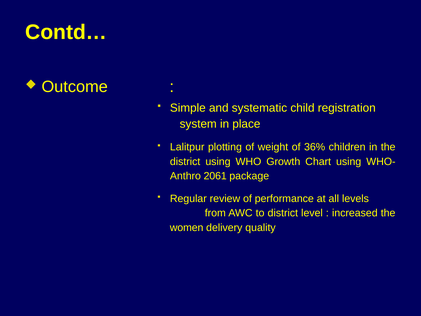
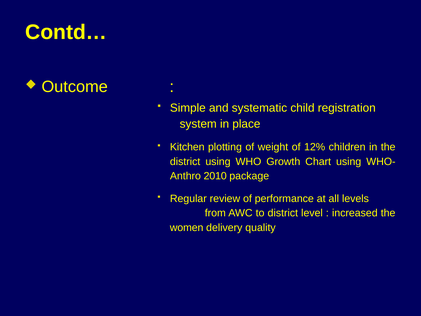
Lalitpur: Lalitpur -> Kitchen (187, 147)
36%: 36% -> 12% (315, 147)
2061: 2061 -> 2010 (215, 176)
